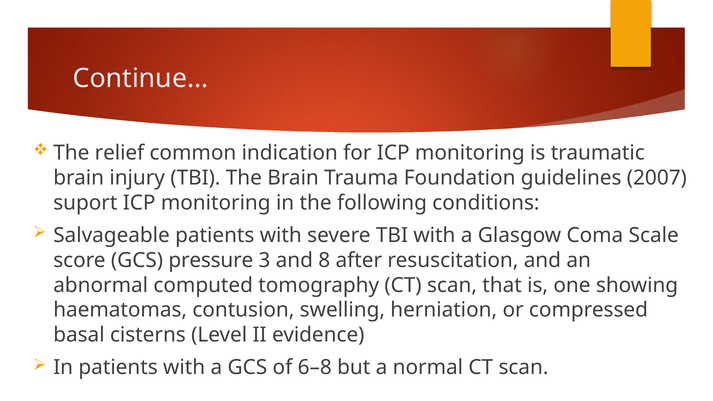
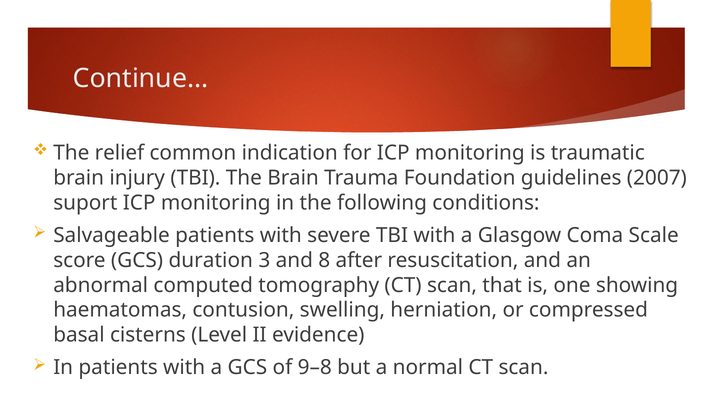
pressure: pressure -> duration (211, 260)
6–8: 6–8 -> 9–8 (315, 368)
